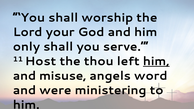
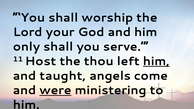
misuse: misuse -> taught (63, 76)
word: word -> come (151, 76)
were underline: none -> present (55, 90)
